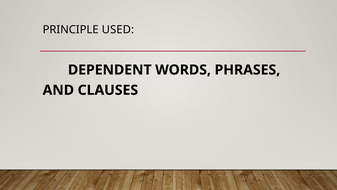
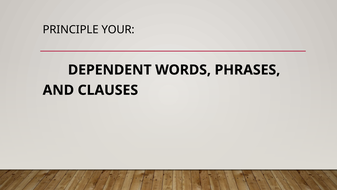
USED: USED -> YOUR (118, 30)
